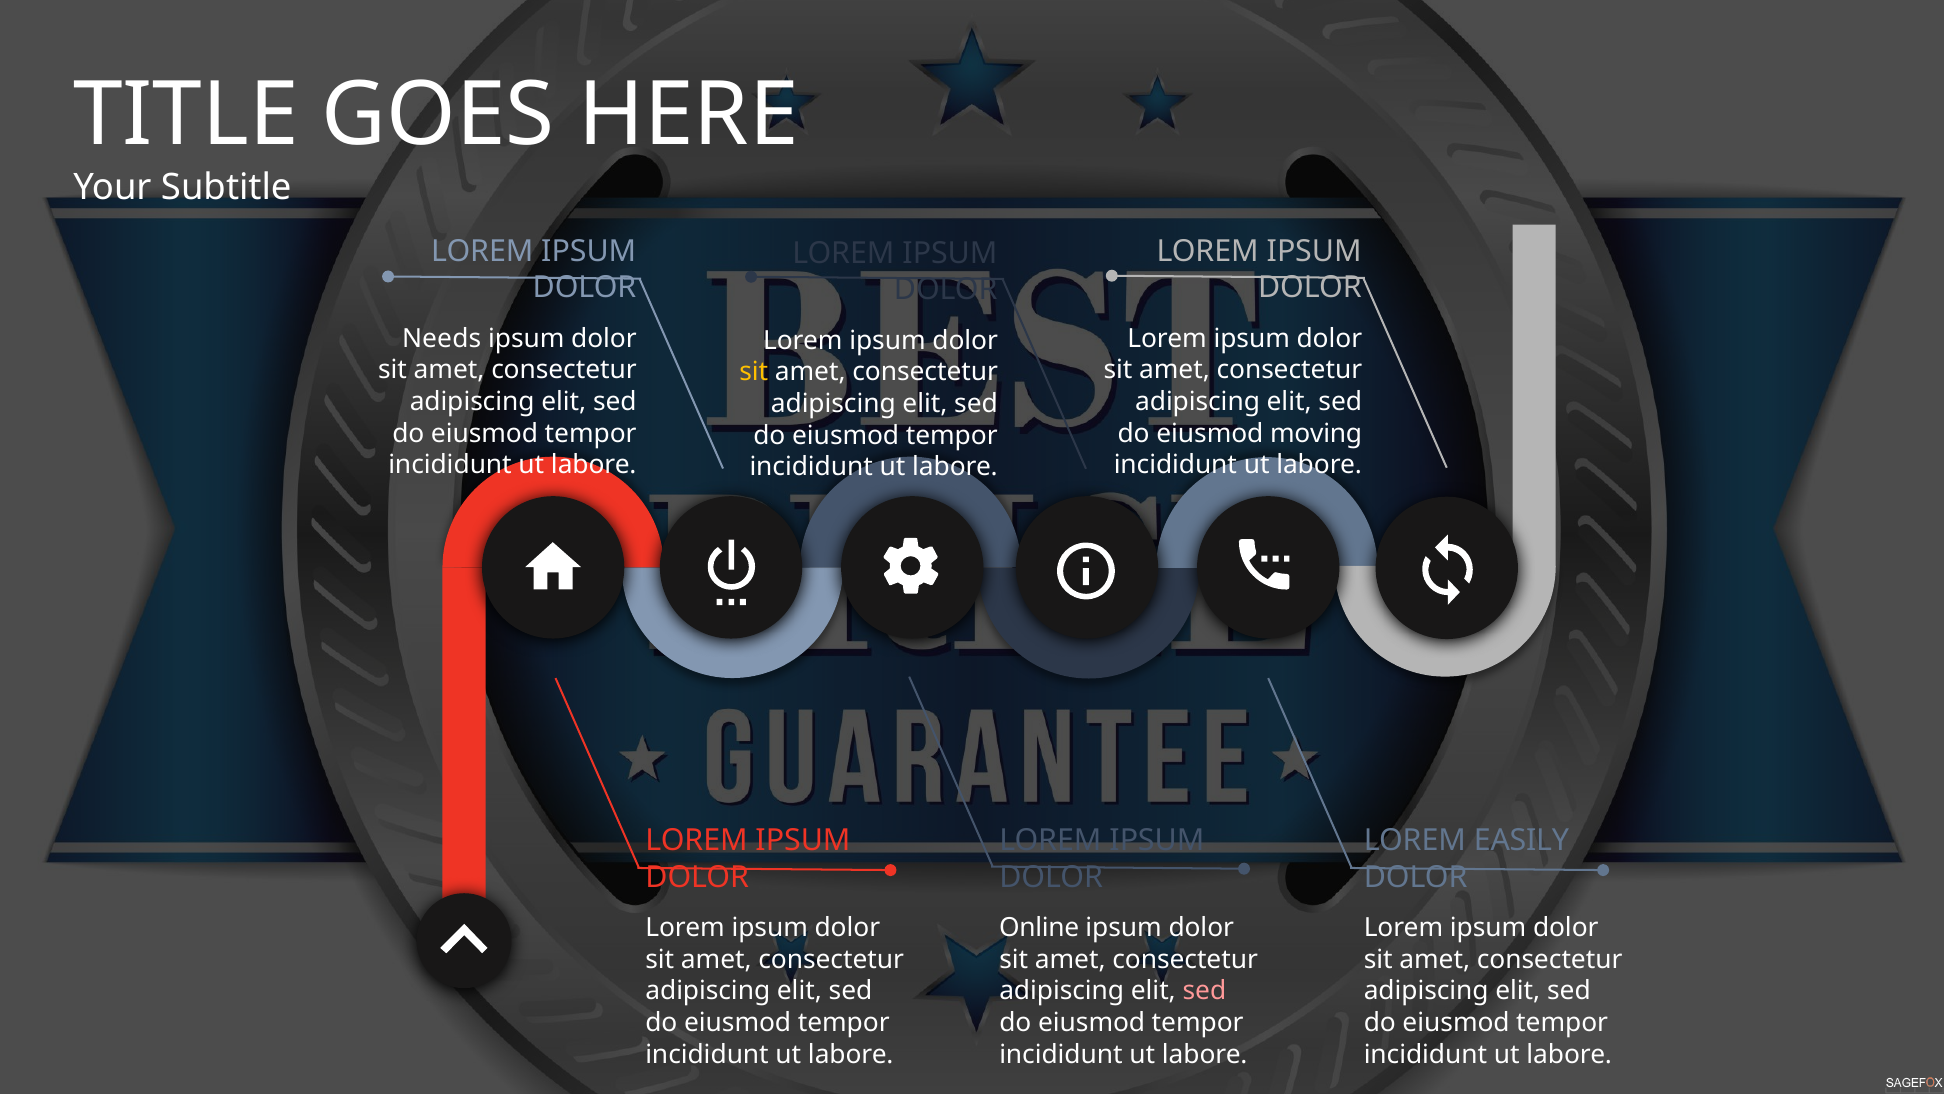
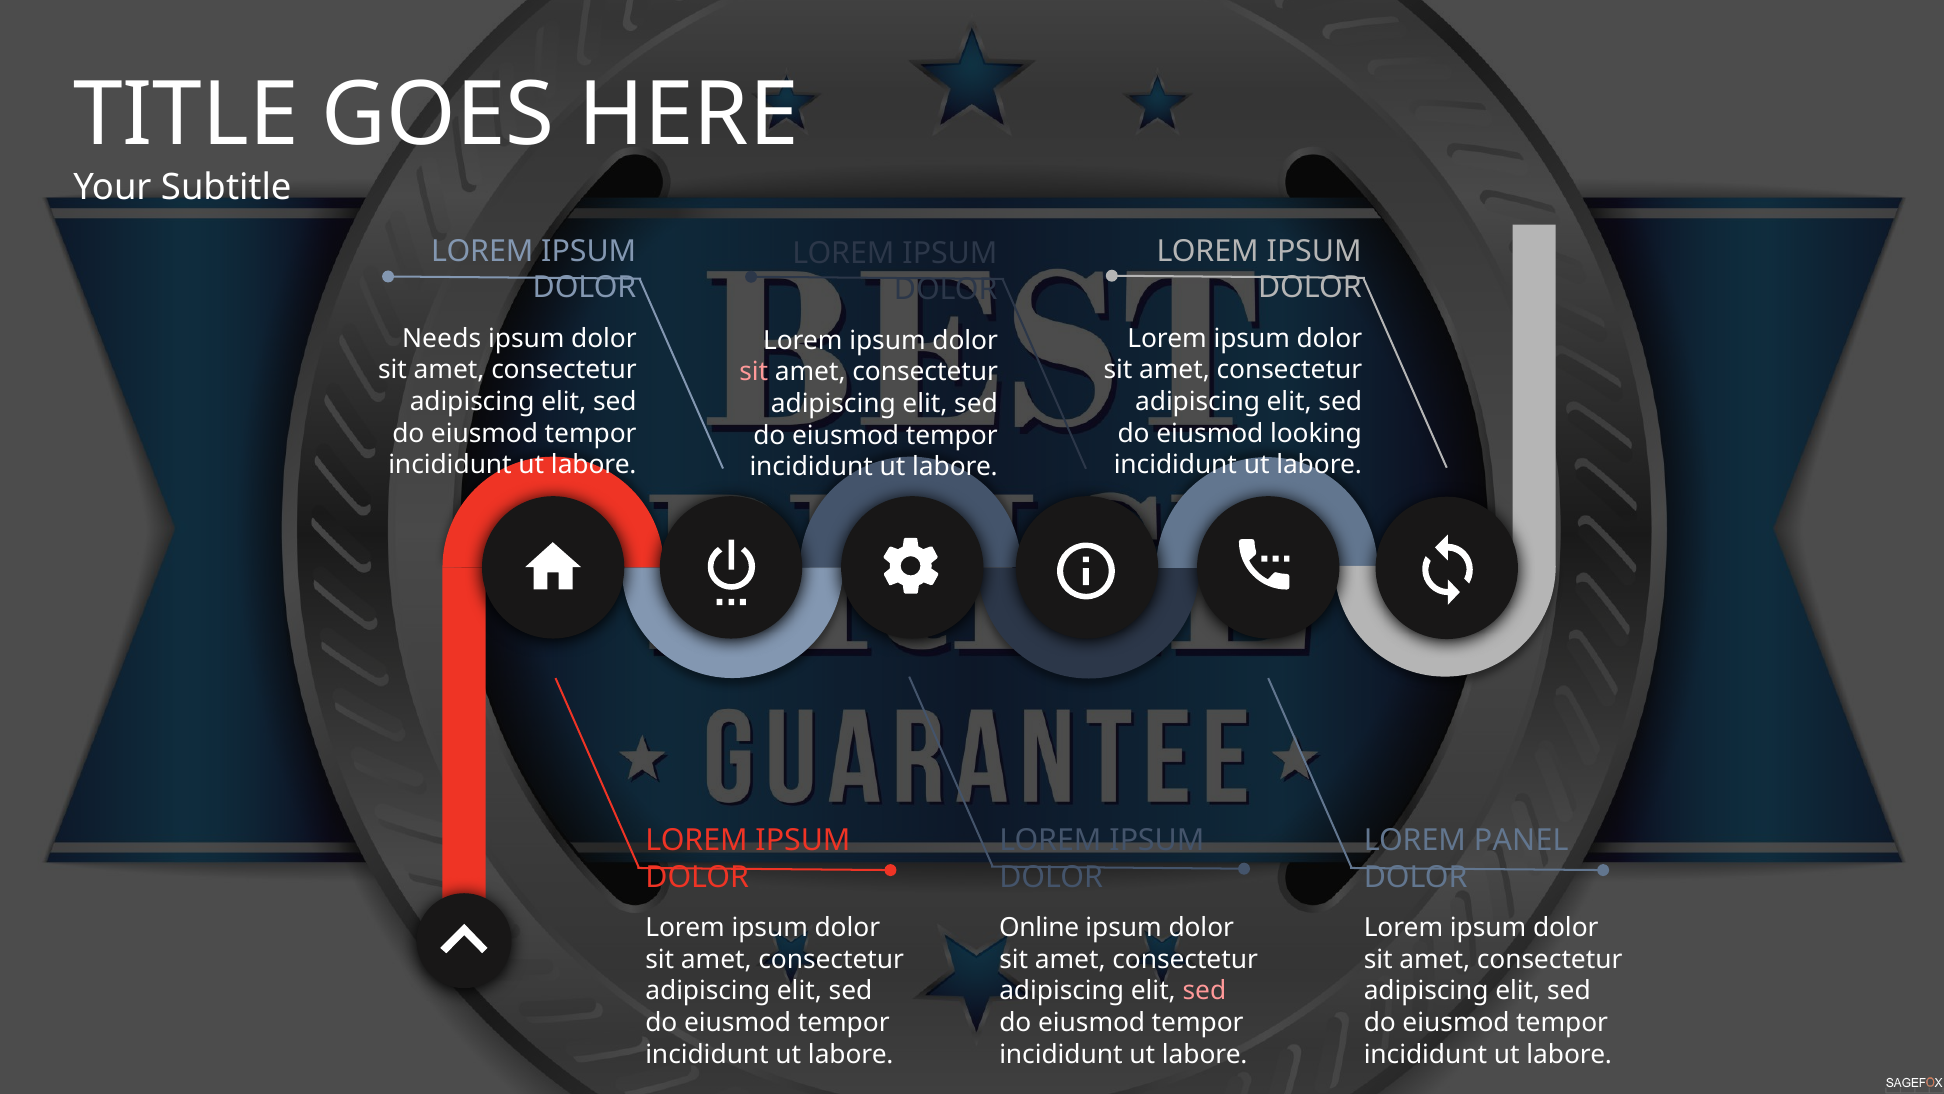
sit colour: yellow -> pink (754, 372)
moving: moving -> looking (1316, 433)
EASILY: EASILY -> PANEL (1521, 840)
